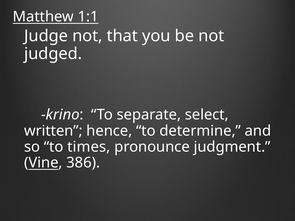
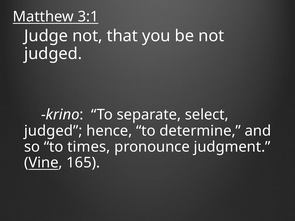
1:1: 1:1 -> 3:1 (88, 17)
written: written -> judged (53, 131)
386: 386 -> 165 (83, 163)
